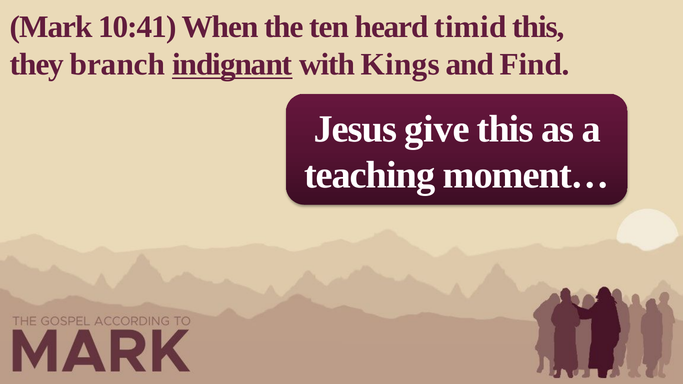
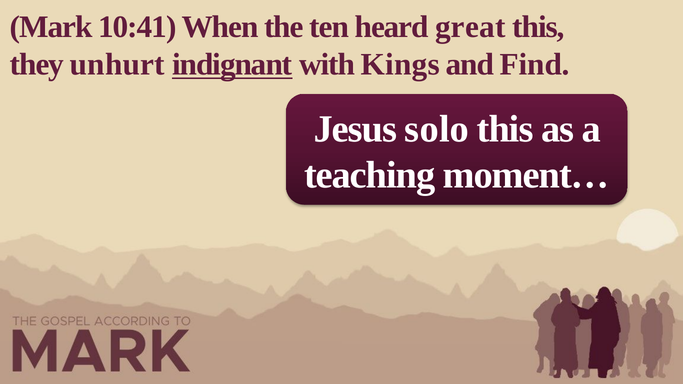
timid: timid -> great (470, 27)
branch: branch -> unhurt (117, 65)
give: give -> solo (437, 129)
